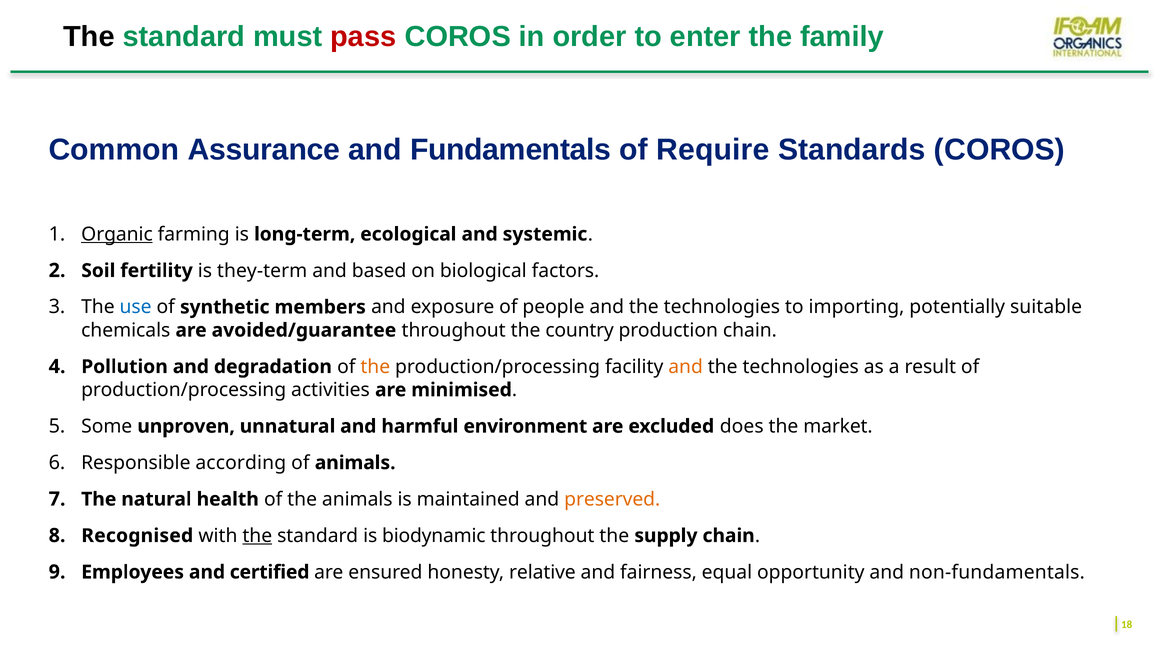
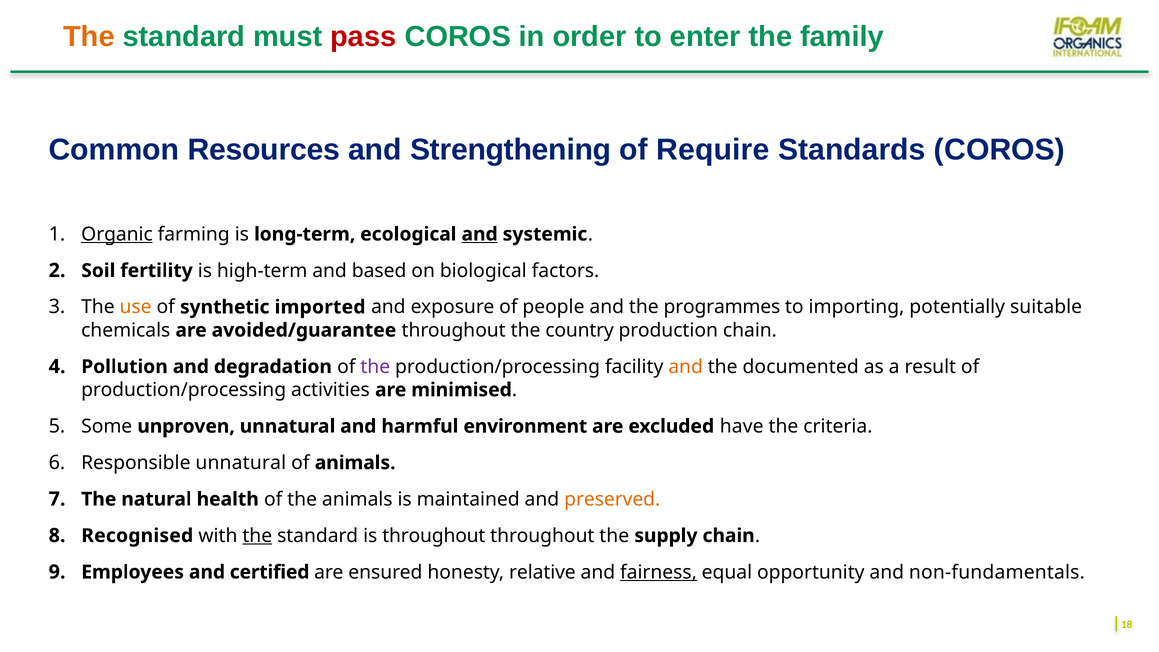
The colour: black -> orange (89, 37)
Assurance: Assurance -> Resources (264, 150)
Fundamentals: Fundamentals -> Strengthening (511, 150)
and underline: none -> present (480, 234)
they-term: they-term -> high-term (262, 271)
use colour: blue -> orange (136, 307)
members: members -> imported (320, 307)
people and the technologies: technologies -> programmes (722, 307)
the colour: orange -> purple (375, 367)
technologies: technologies -> documented (801, 367)
does: does -> have (742, 426)
market: market -> criteria (838, 426)
Responsible according: according -> unnatural (241, 463)
is biodynamic: biodynamic -> throughout (434, 536)
fairness underline: none -> present (658, 572)
